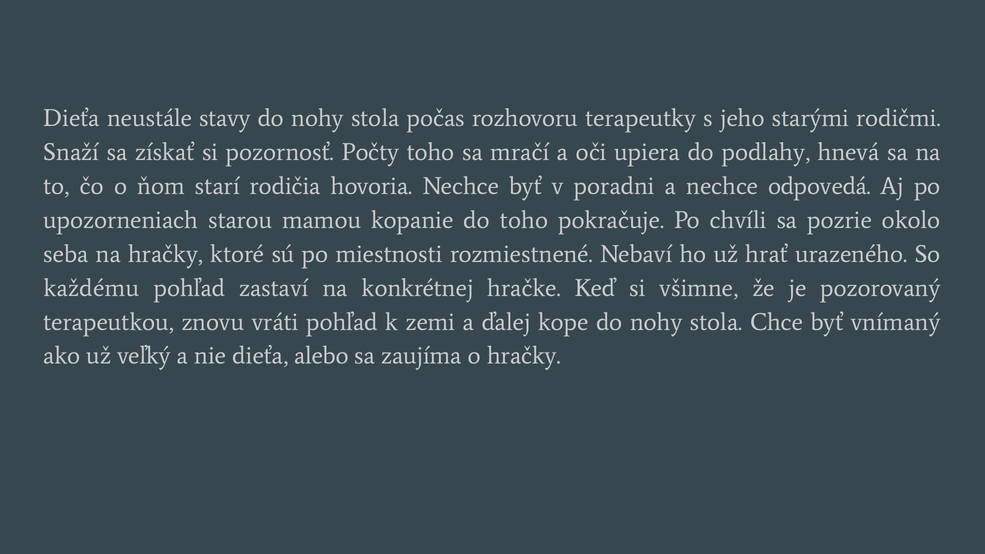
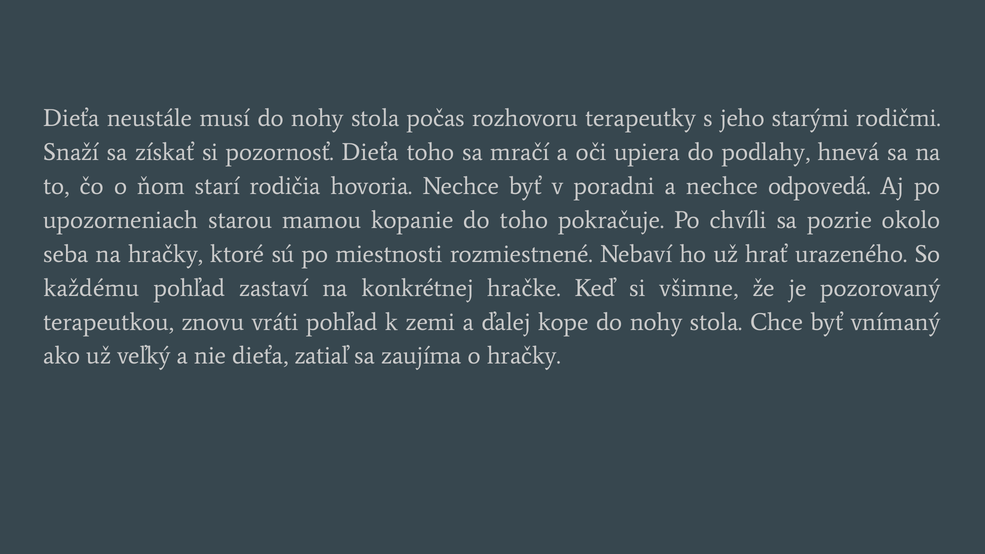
stavy: stavy -> musí (225, 118)
pozornosť Počty: Počty -> Dieťa (370, 152)
alebo: alebo -> zatiaľ (321, 356)
